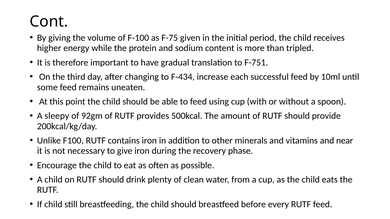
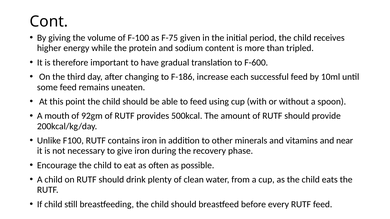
F-751: F-751 -> F-600 (256, 63)
F-434: F-434 -> F-186 (183, 77)
sleepy: sleepy -> mouth (57, 116)
